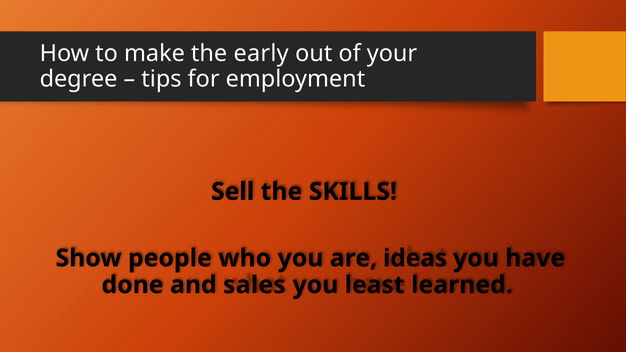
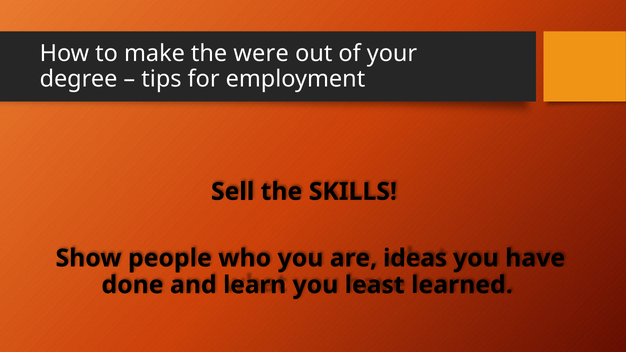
early: early -> were (261, 54)
sales: sales -> learn (255, 285)
